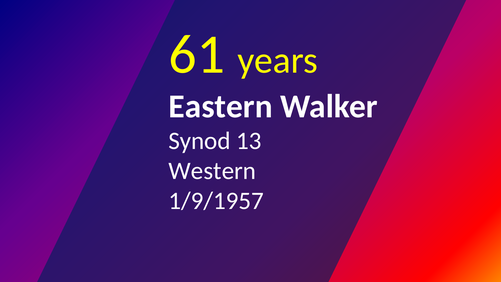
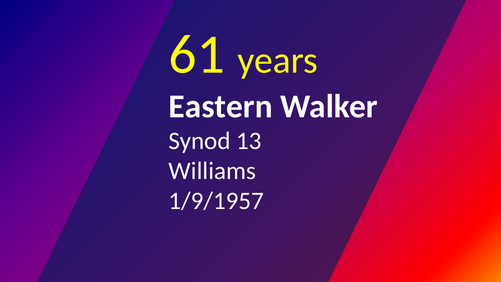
Western: Western -> Williams (212, 171)
